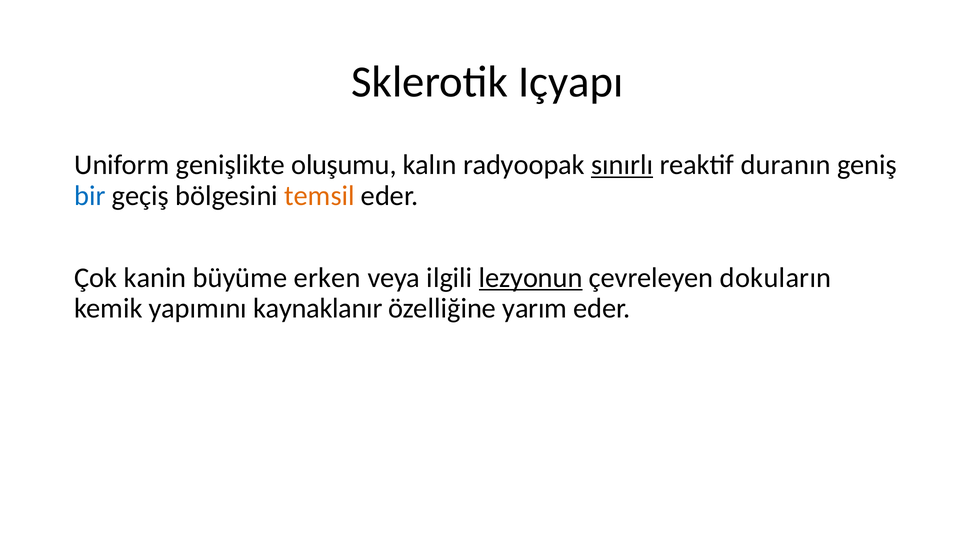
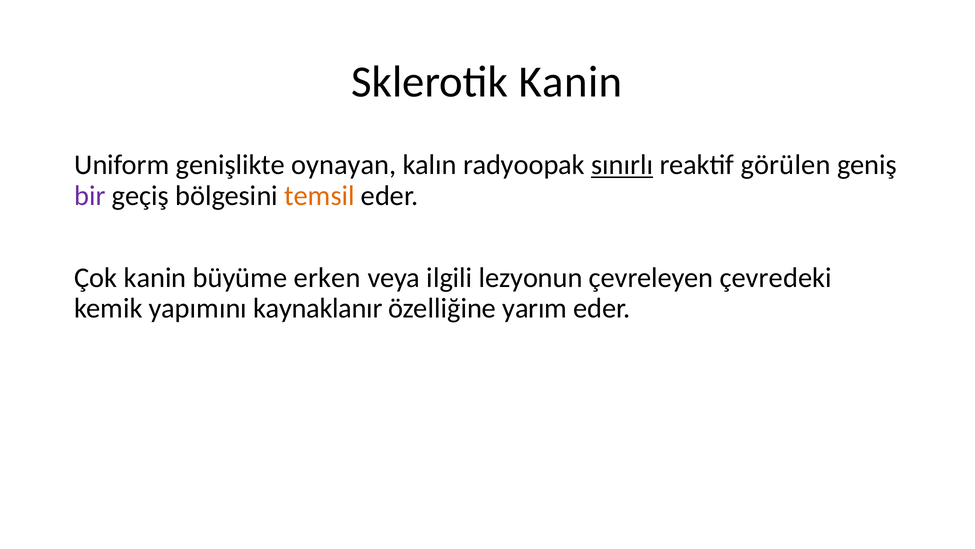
Sklerotik Içyapı: Içyapı -> Kanin (571, 82)
oluşumu: oluşumu -> oynayan (344, 165)
duranın: duranın -> görülen (786, 165)
bir colour: blue -> purple (90, 196)
lezyonun underline: present -> none (531, 277)
dokuların: dokuların -> çevredeki (776, 277)
